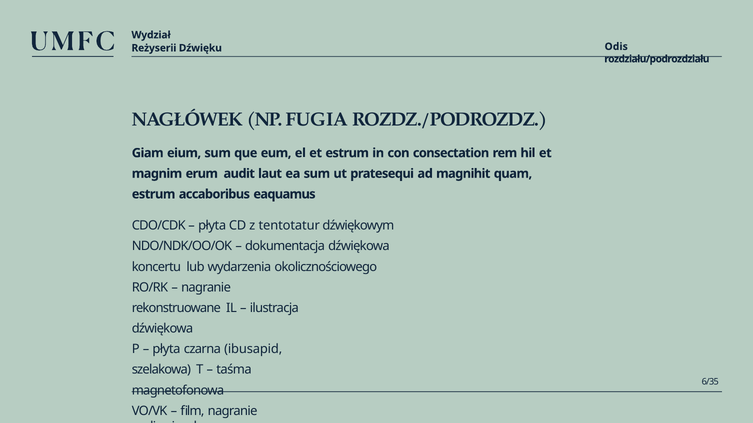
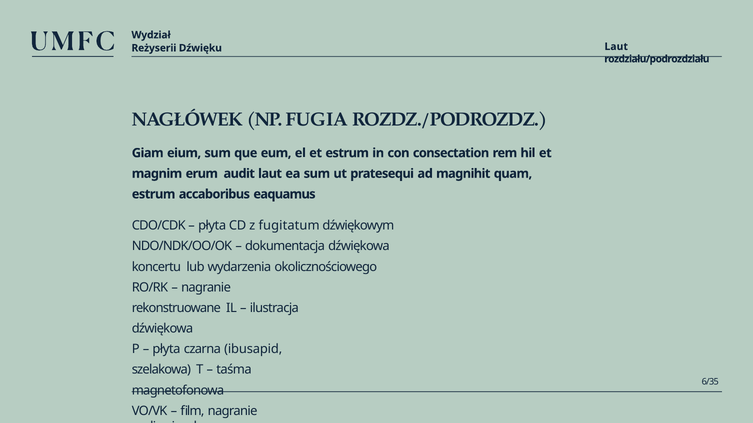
Odis: Odis -> Laut (616, 47)
tentotatur: tentotatur -> fugitatum (289, 226)
